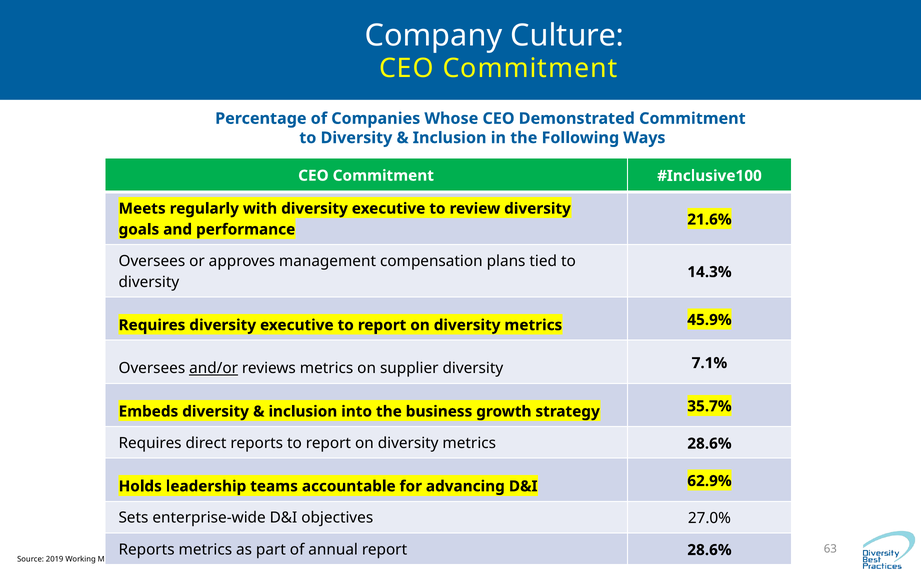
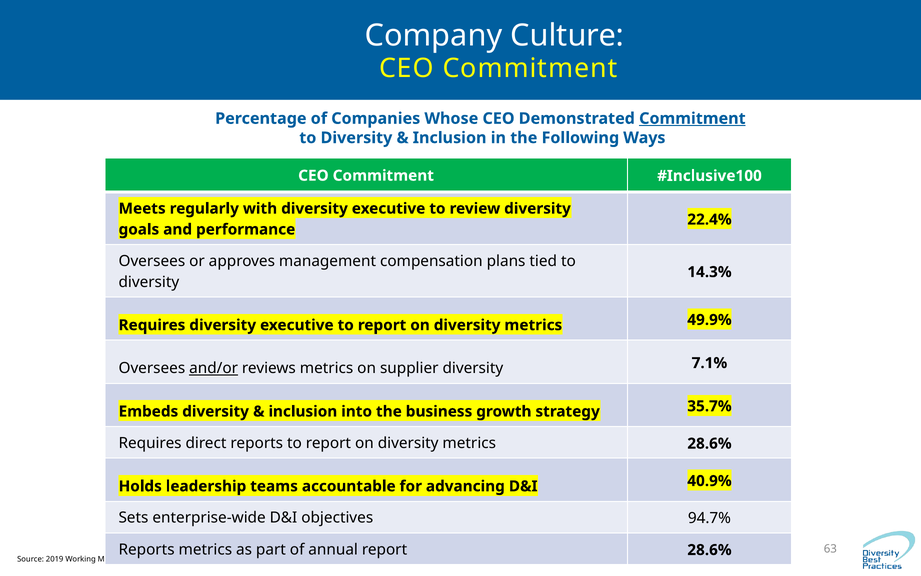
Commitment underline: none -> present (692, 118)
21.6%: 21.6% -> 22.4% (709, 219)
45.9%: 45.9% -> 49.9% (709, 320)
62.9%: 62.9% -> 40.9% (709, 481)
27.0%: 27.0% -> 94.7% (709, 518)
